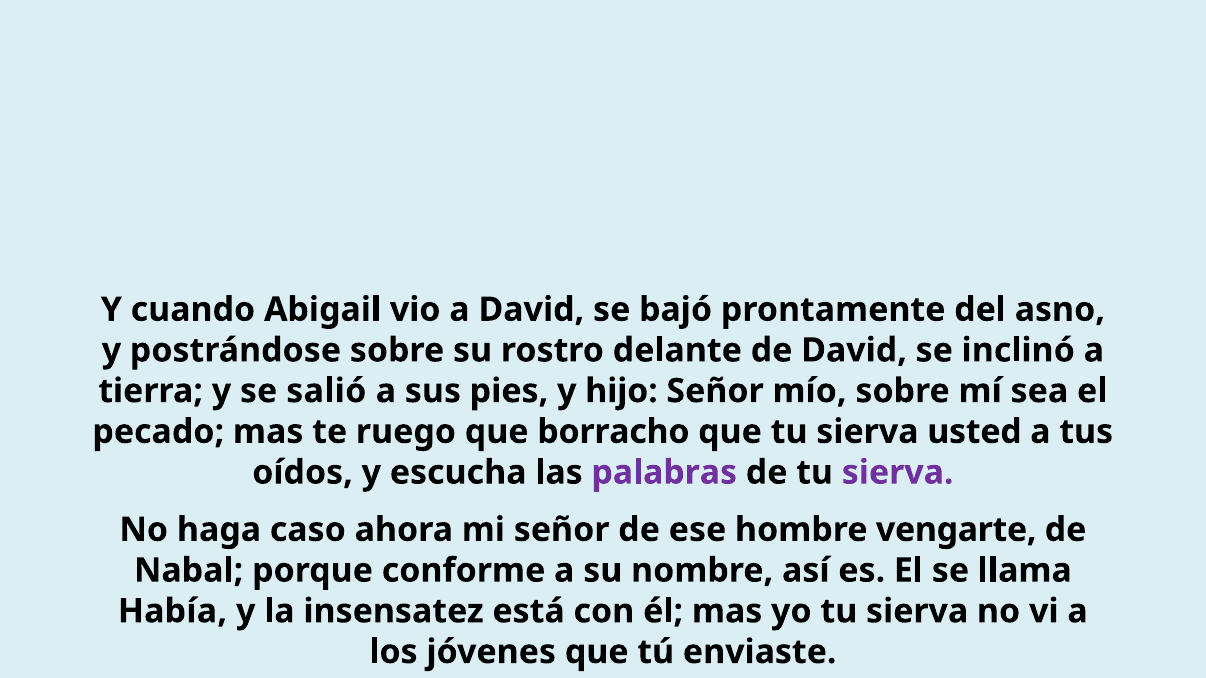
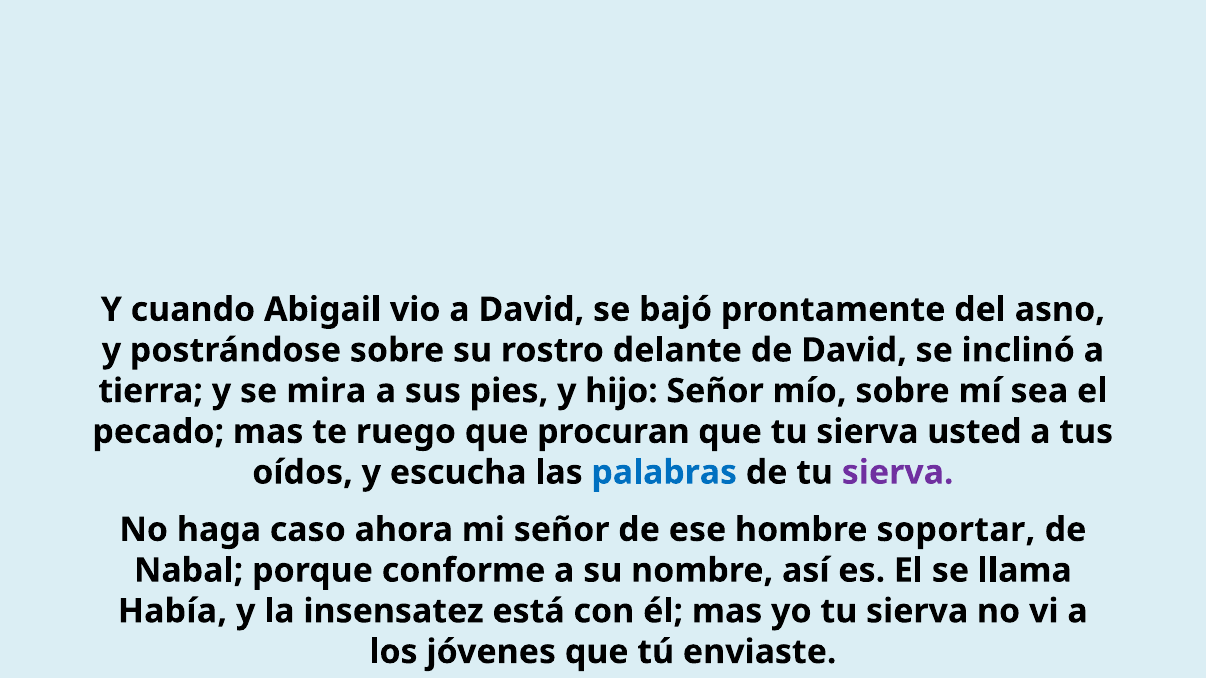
salió: salió -> mira (326, 391)
borracho: borracho -> procuran (613, 432)
palabras colour: purple -> blue (664, 473)
vengarte: vengarte -> soportar (956, 530)
